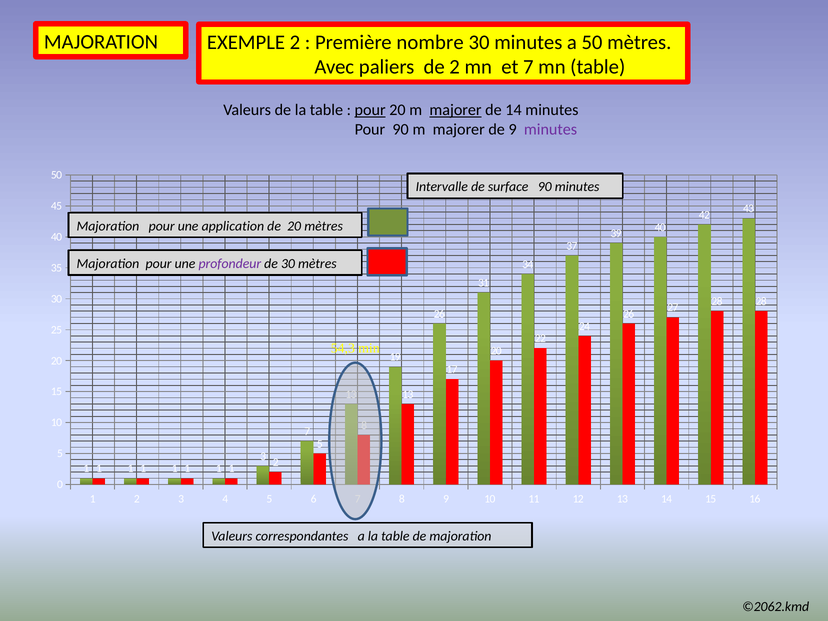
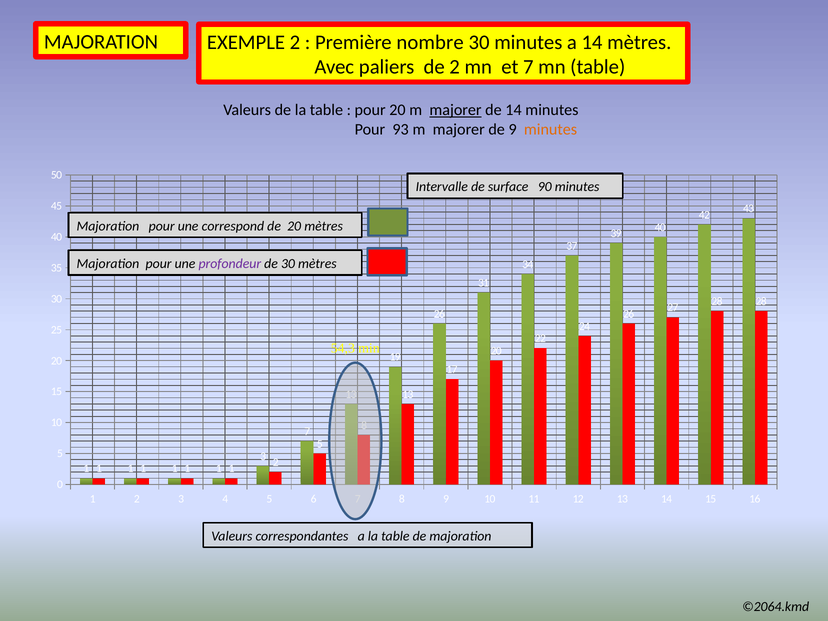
a 50: 50 -> 14 (592, 42)
pour underline: present -> none (370, 110)
Pour 90: 90 -> 93 (401, 129)
minutes colour: purple -> orange (551, 129)
application: application -> correspond (233, 226)
©2062.kmd: ©2062.kmd -> ©2064.kmd (776, 607)
